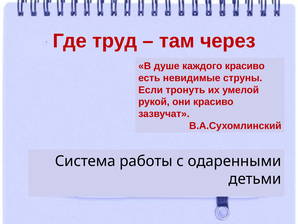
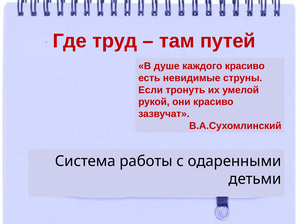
через: через -> путей (228, 41)
